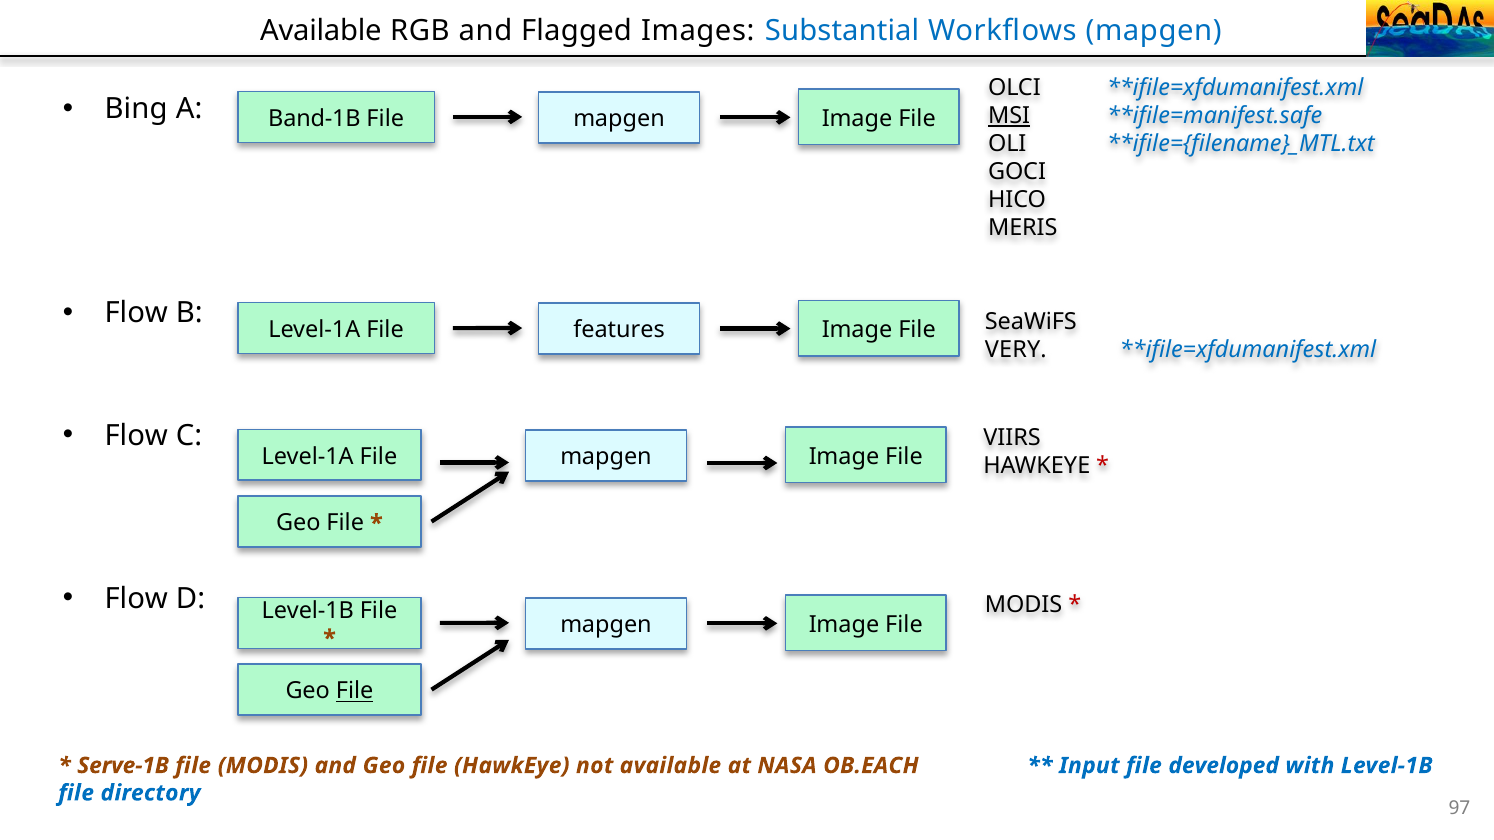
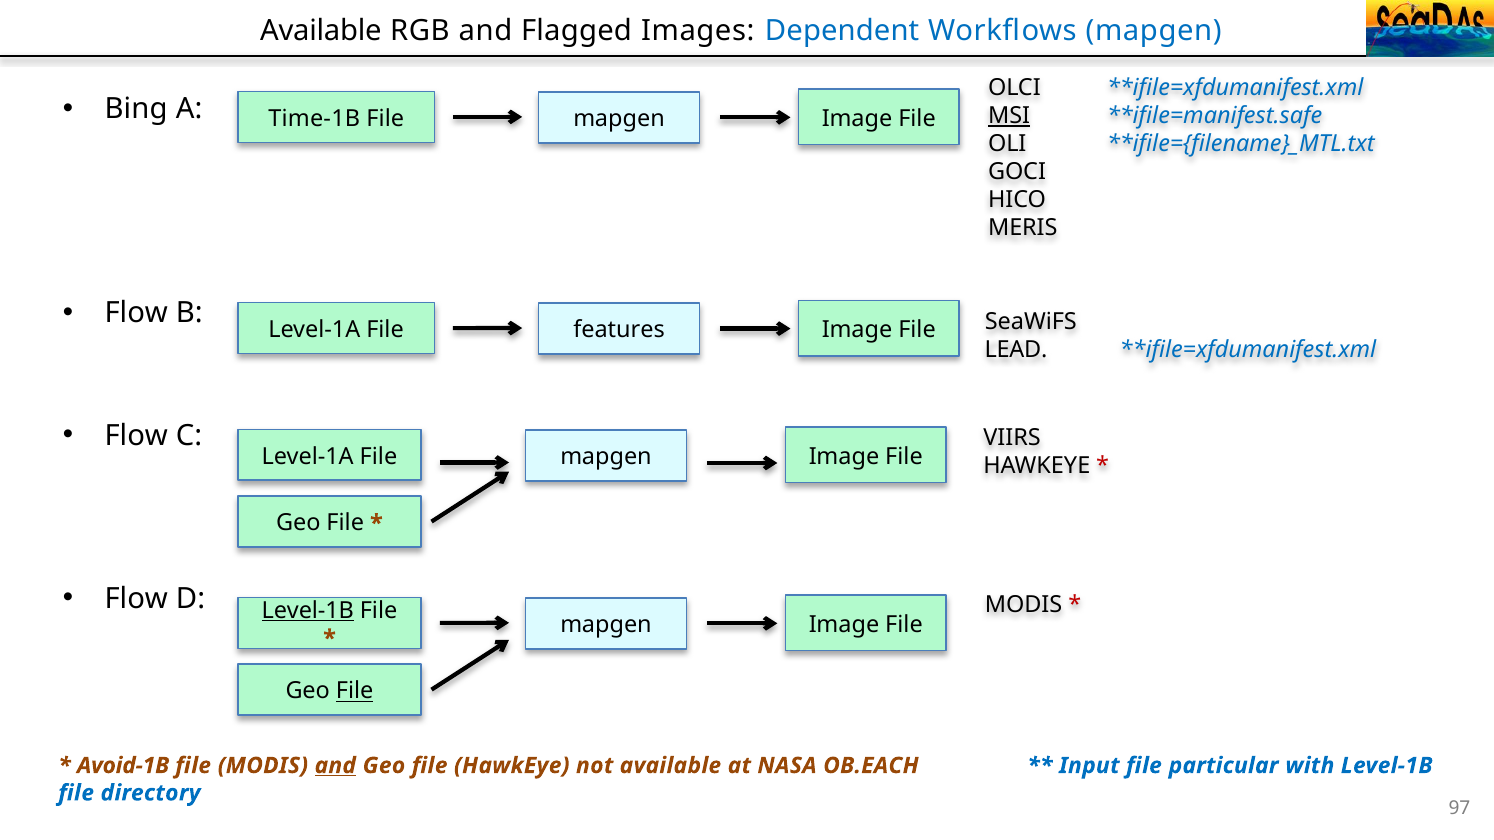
Substantial: Substantial -> Dependent (842, 30)
Band-1B: Band-1B -> Time-1B (314, 119)
VERY: VERY -> LEAD (1016, 349)
Level-1B underline: none -> present (308, 611)
Serve-1B: Serve-1B -> Avoid-1B (123, 766)
and underline: none -> present (335, 766)
developed: developed -> particular (1224, 766)
